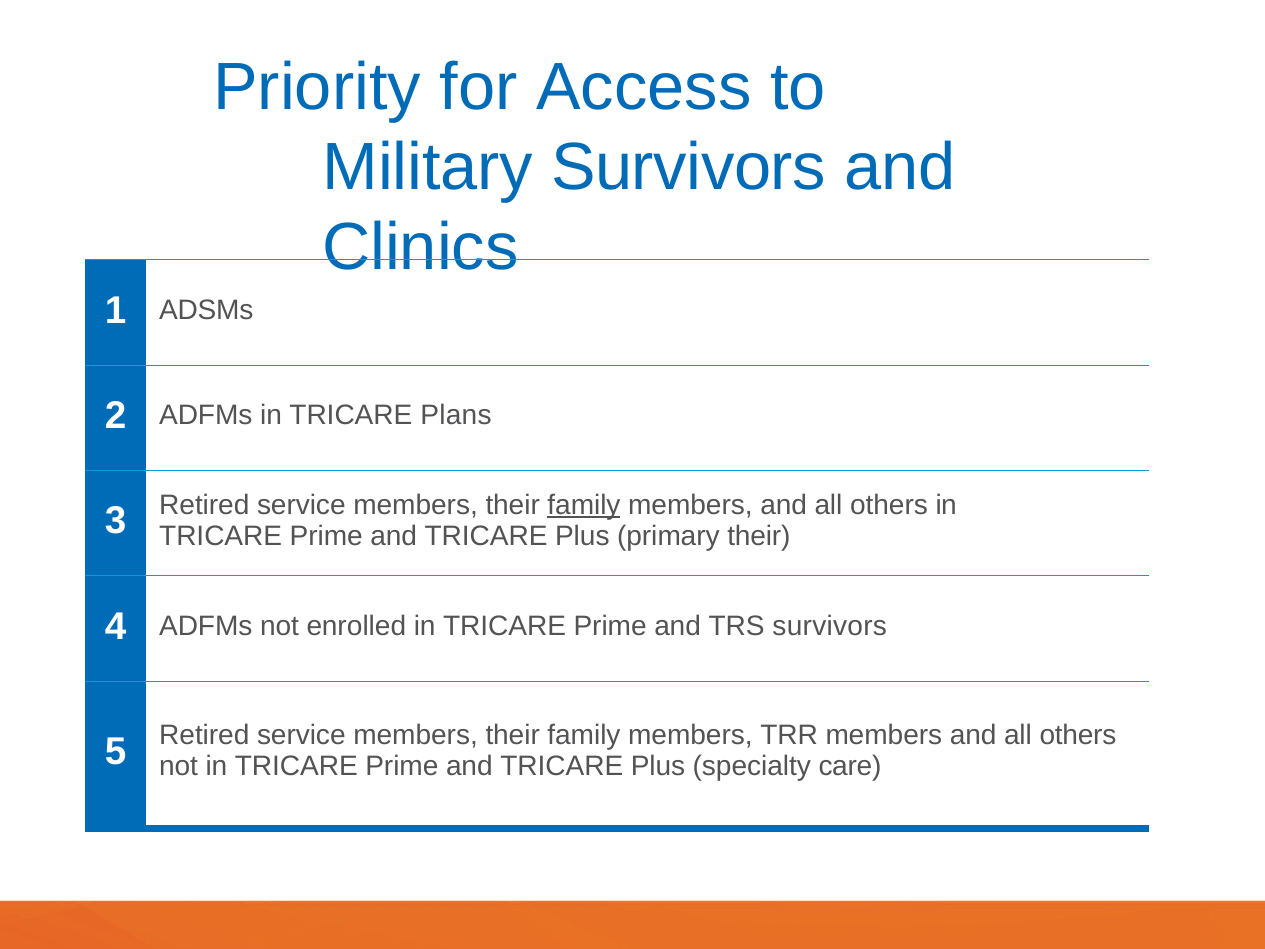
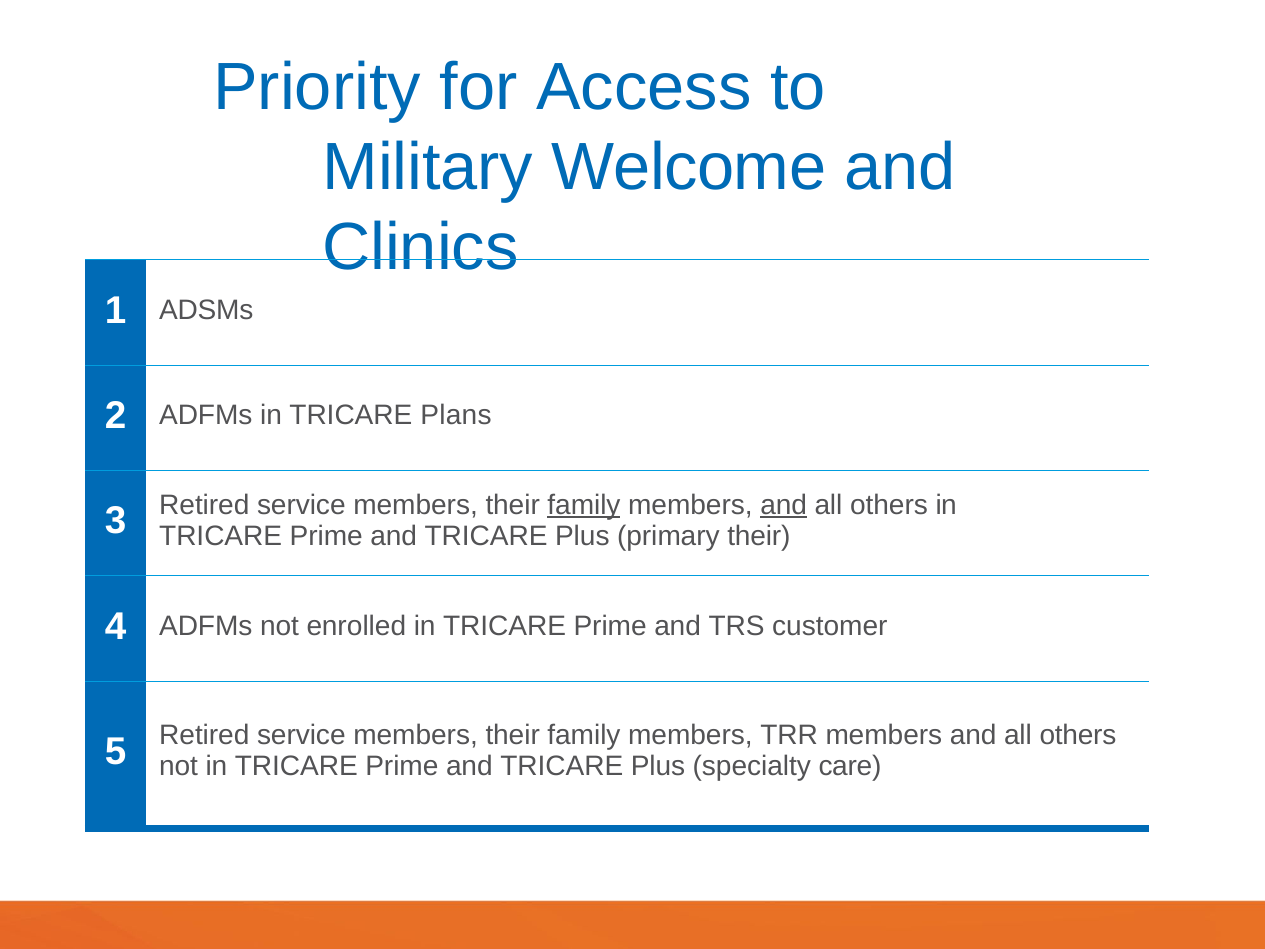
Military Survivors: Survivors -> Welcome (689, 167)
and underline: none -> present (784, 505)
TRS survivors: survivors -> customer (830, 626)
